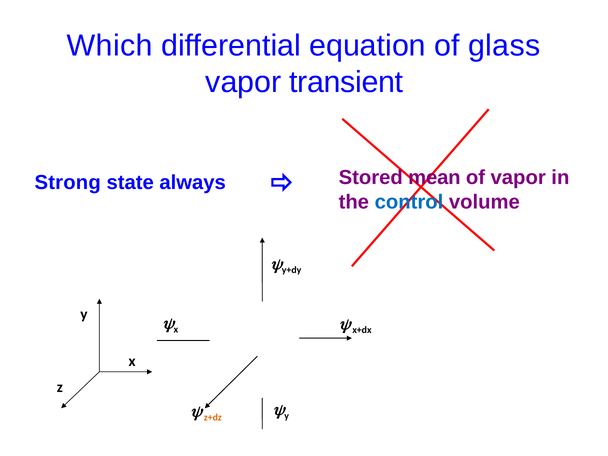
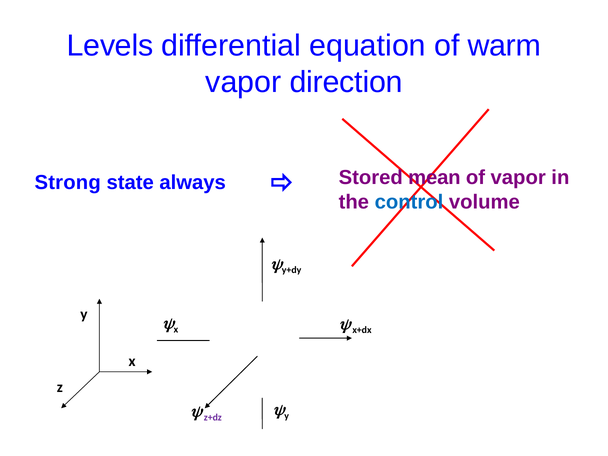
Which: Which -> Levels (110, 46)
glass: glass -> warm (504, 46)
transient: transient -> direction (346, 82)
z+dz colour: orange -> purple (213, 418)
